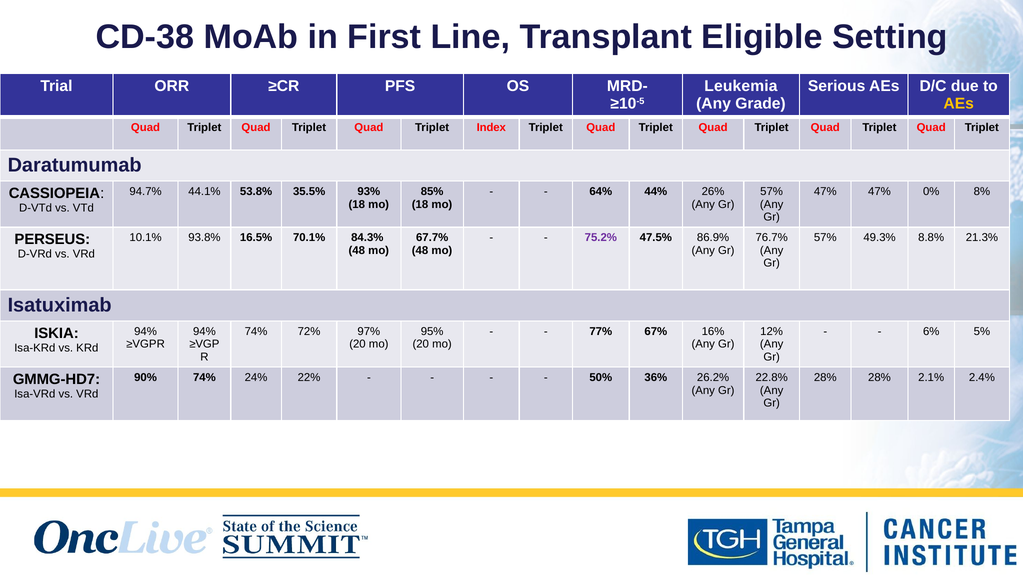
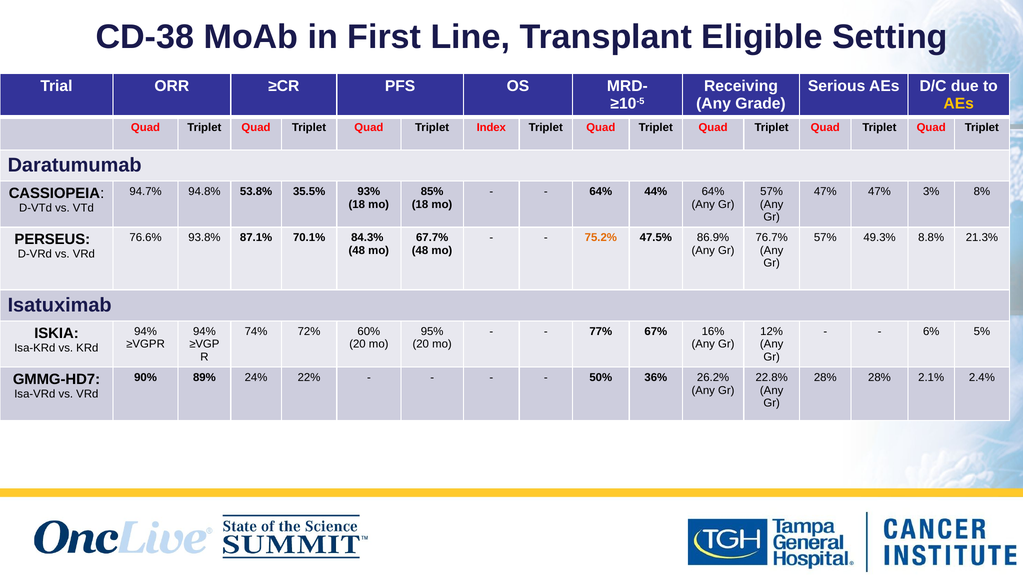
Leukemia: Leukemia -> Receiving (741, 86)
44.1%: 44.1% -> 94.8% (204, 192)
44% 26%: 26% -> 64% (713, 192)
0%: 0% -> 3% (931, 192)
10.1%: 10.1% -> 76.6% (146, 238)
16.5%: 16.5% -> 87.1% (256, 238)
75.2% colour: purple -> orange (601, 238)
97%: 97% -> 60% (369, 331)
90% 74%: 74% -> 89% (204, 377)
